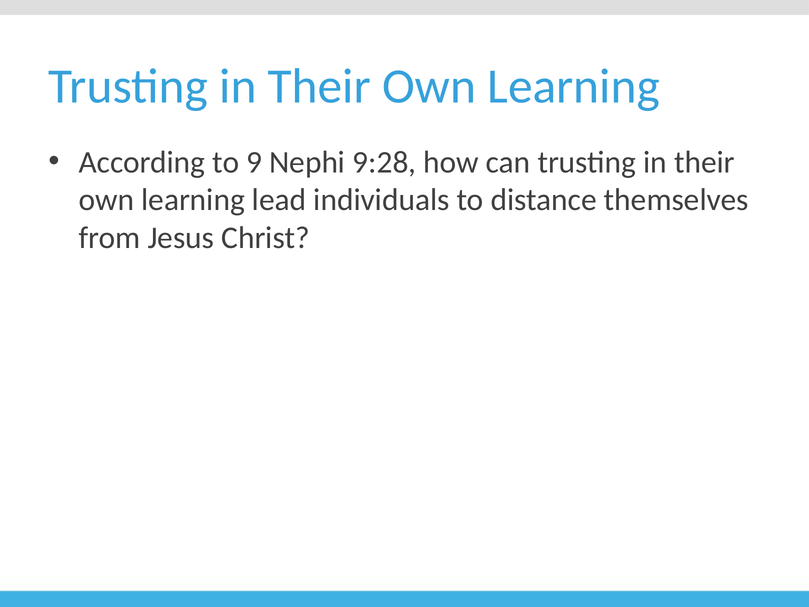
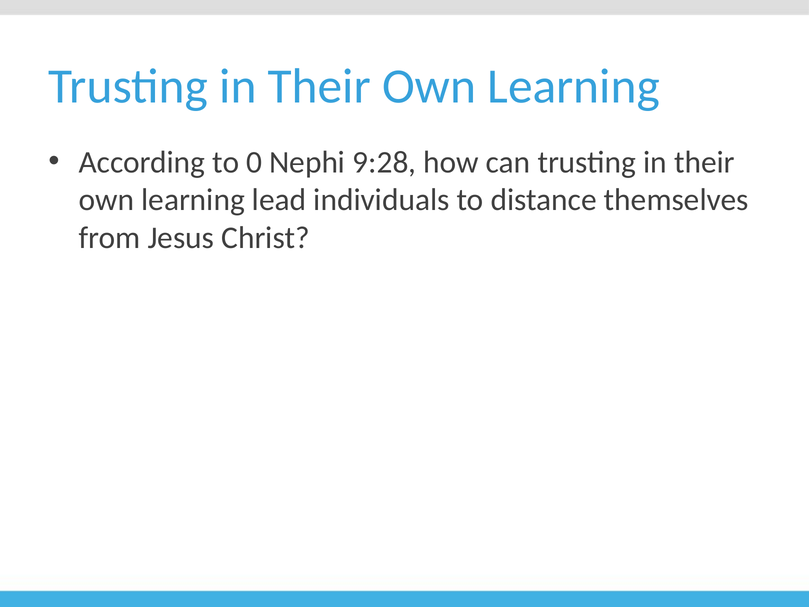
9: 9 -> 0 (254, 162)
